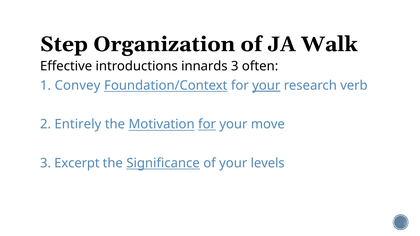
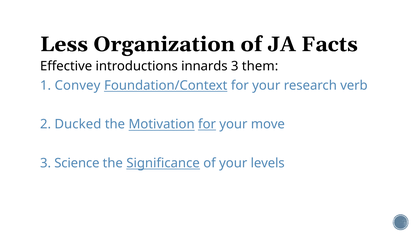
Step: Step -> Less (64, 44)
Walk: Walk -> Facts (330, 44)
often: often -> them (260, 66)
your underline: present -> none (266, 86)
Entirely: Entirely -> Ducked (78, 124)
Excerpt: Excerpt -> Science (77, 163)
